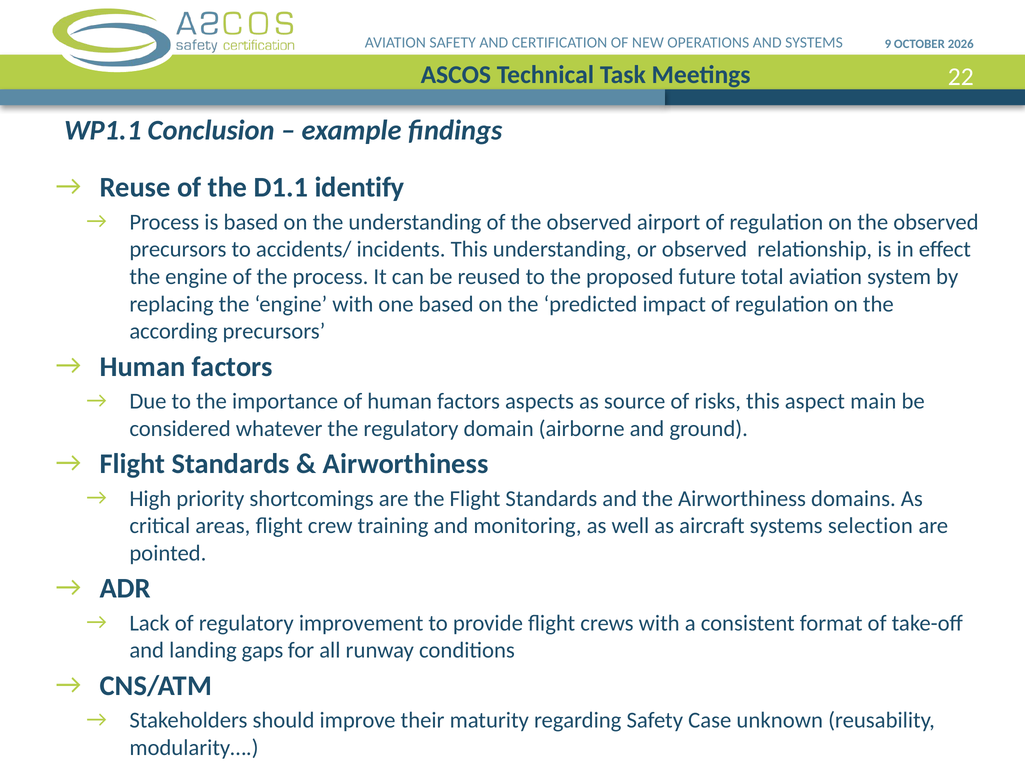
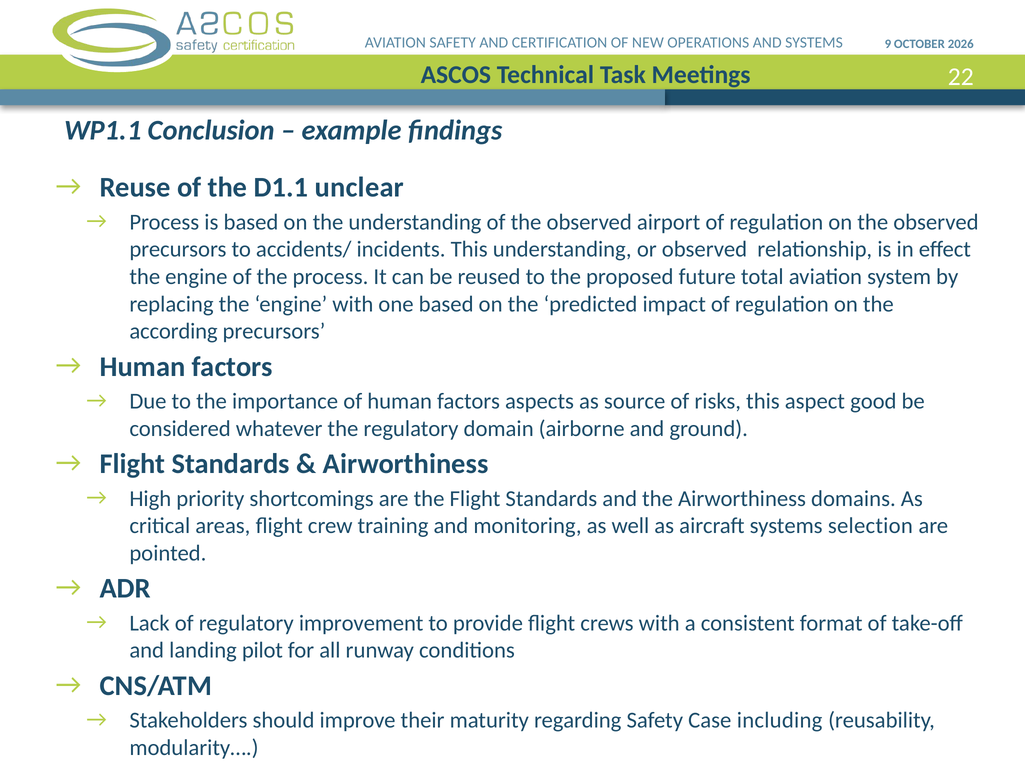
identify: identify -> unclear (359, 188)
main: main -> good (873, 402)
gaps: gaps -> pilot (262, 651)
unknown: unknown -> including (780, 721)
